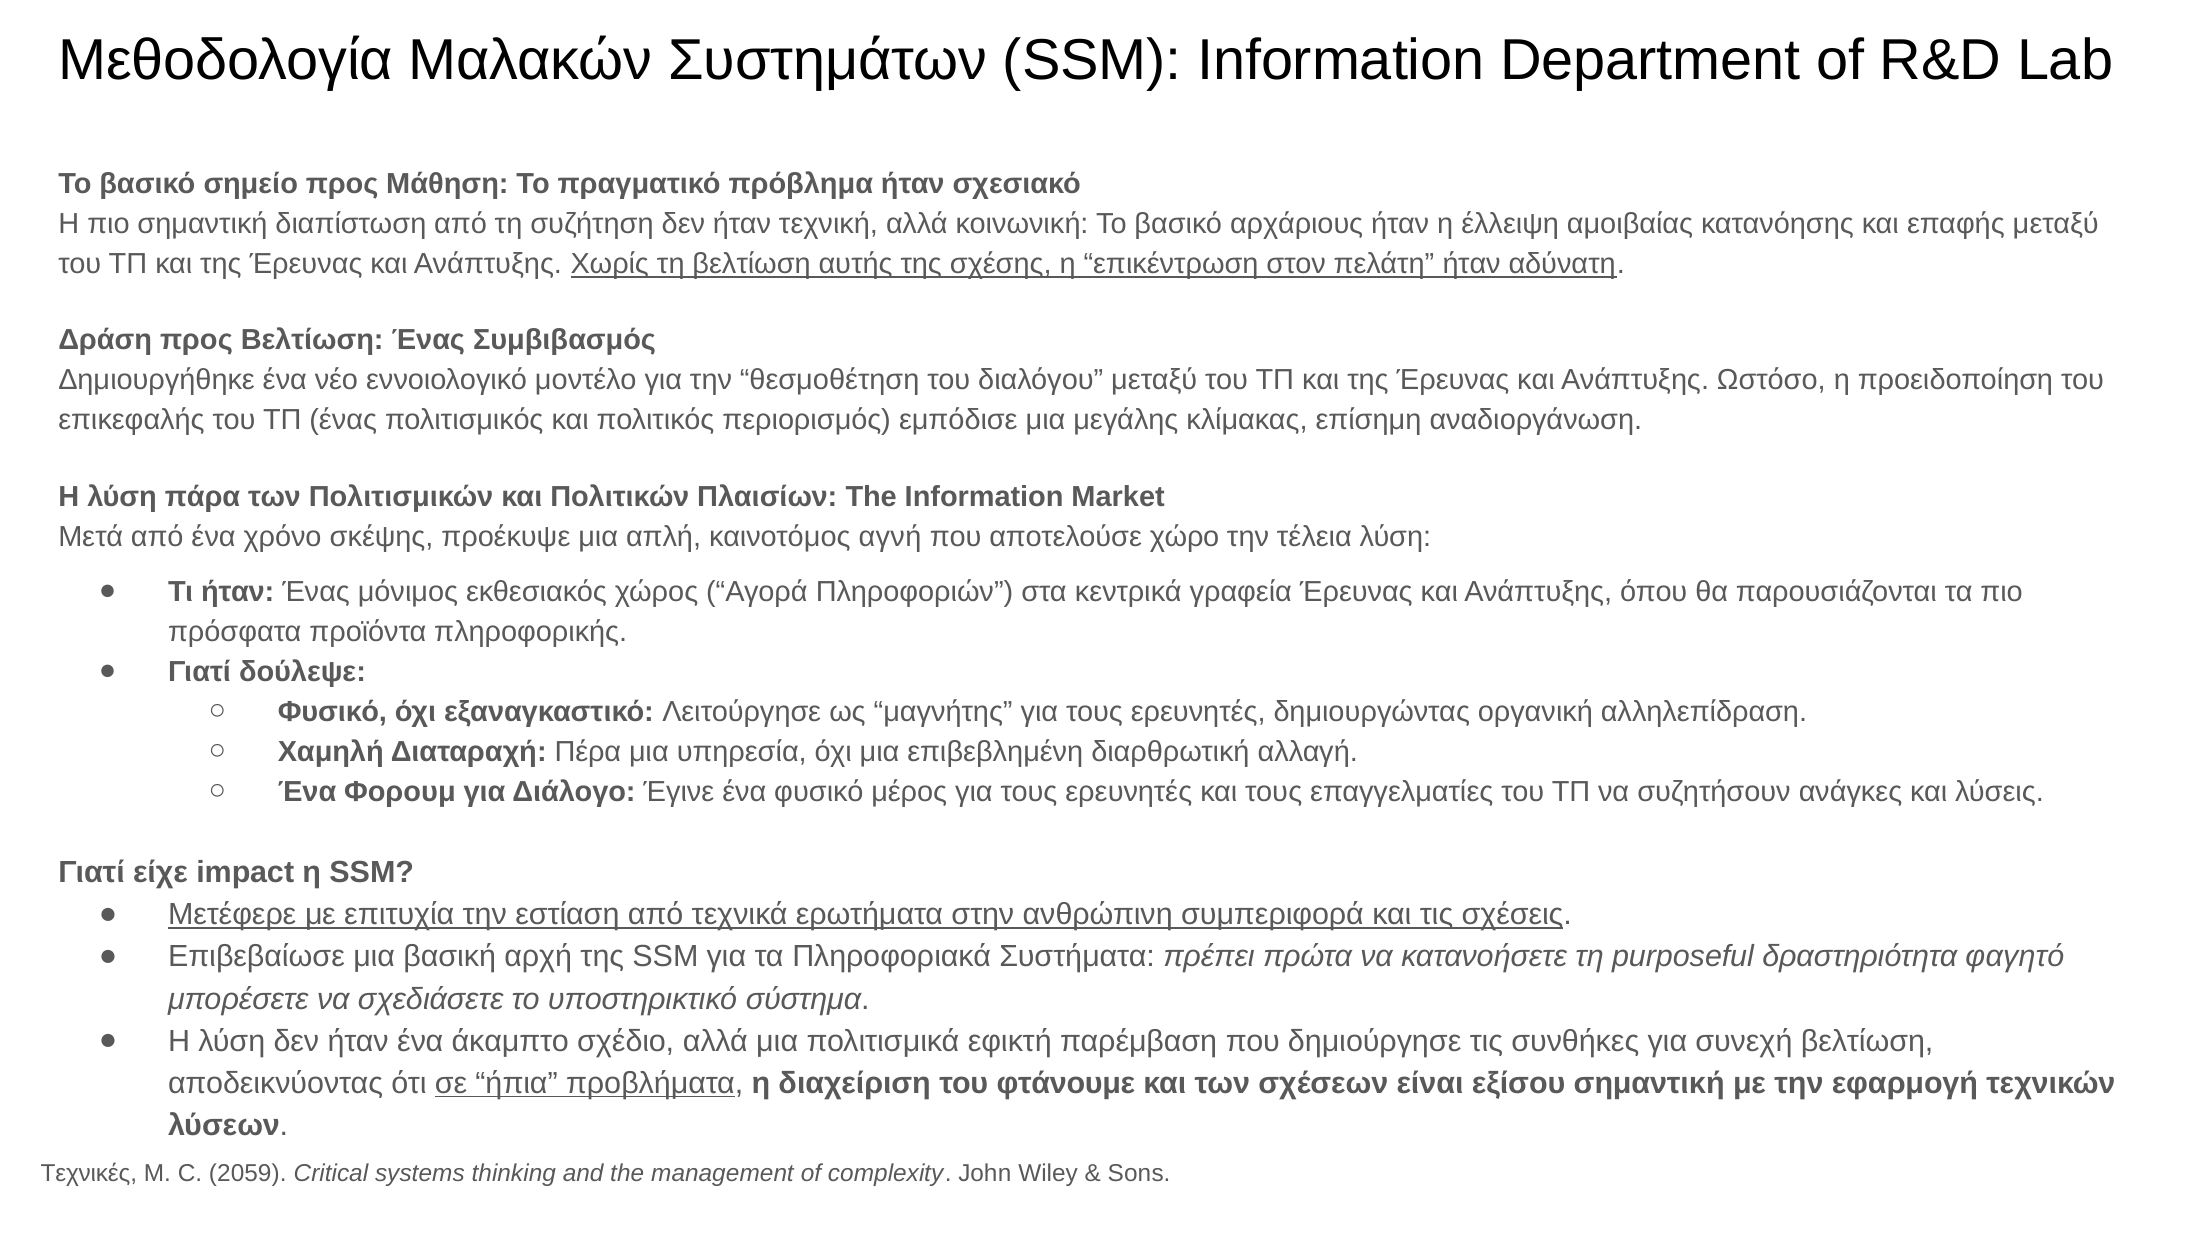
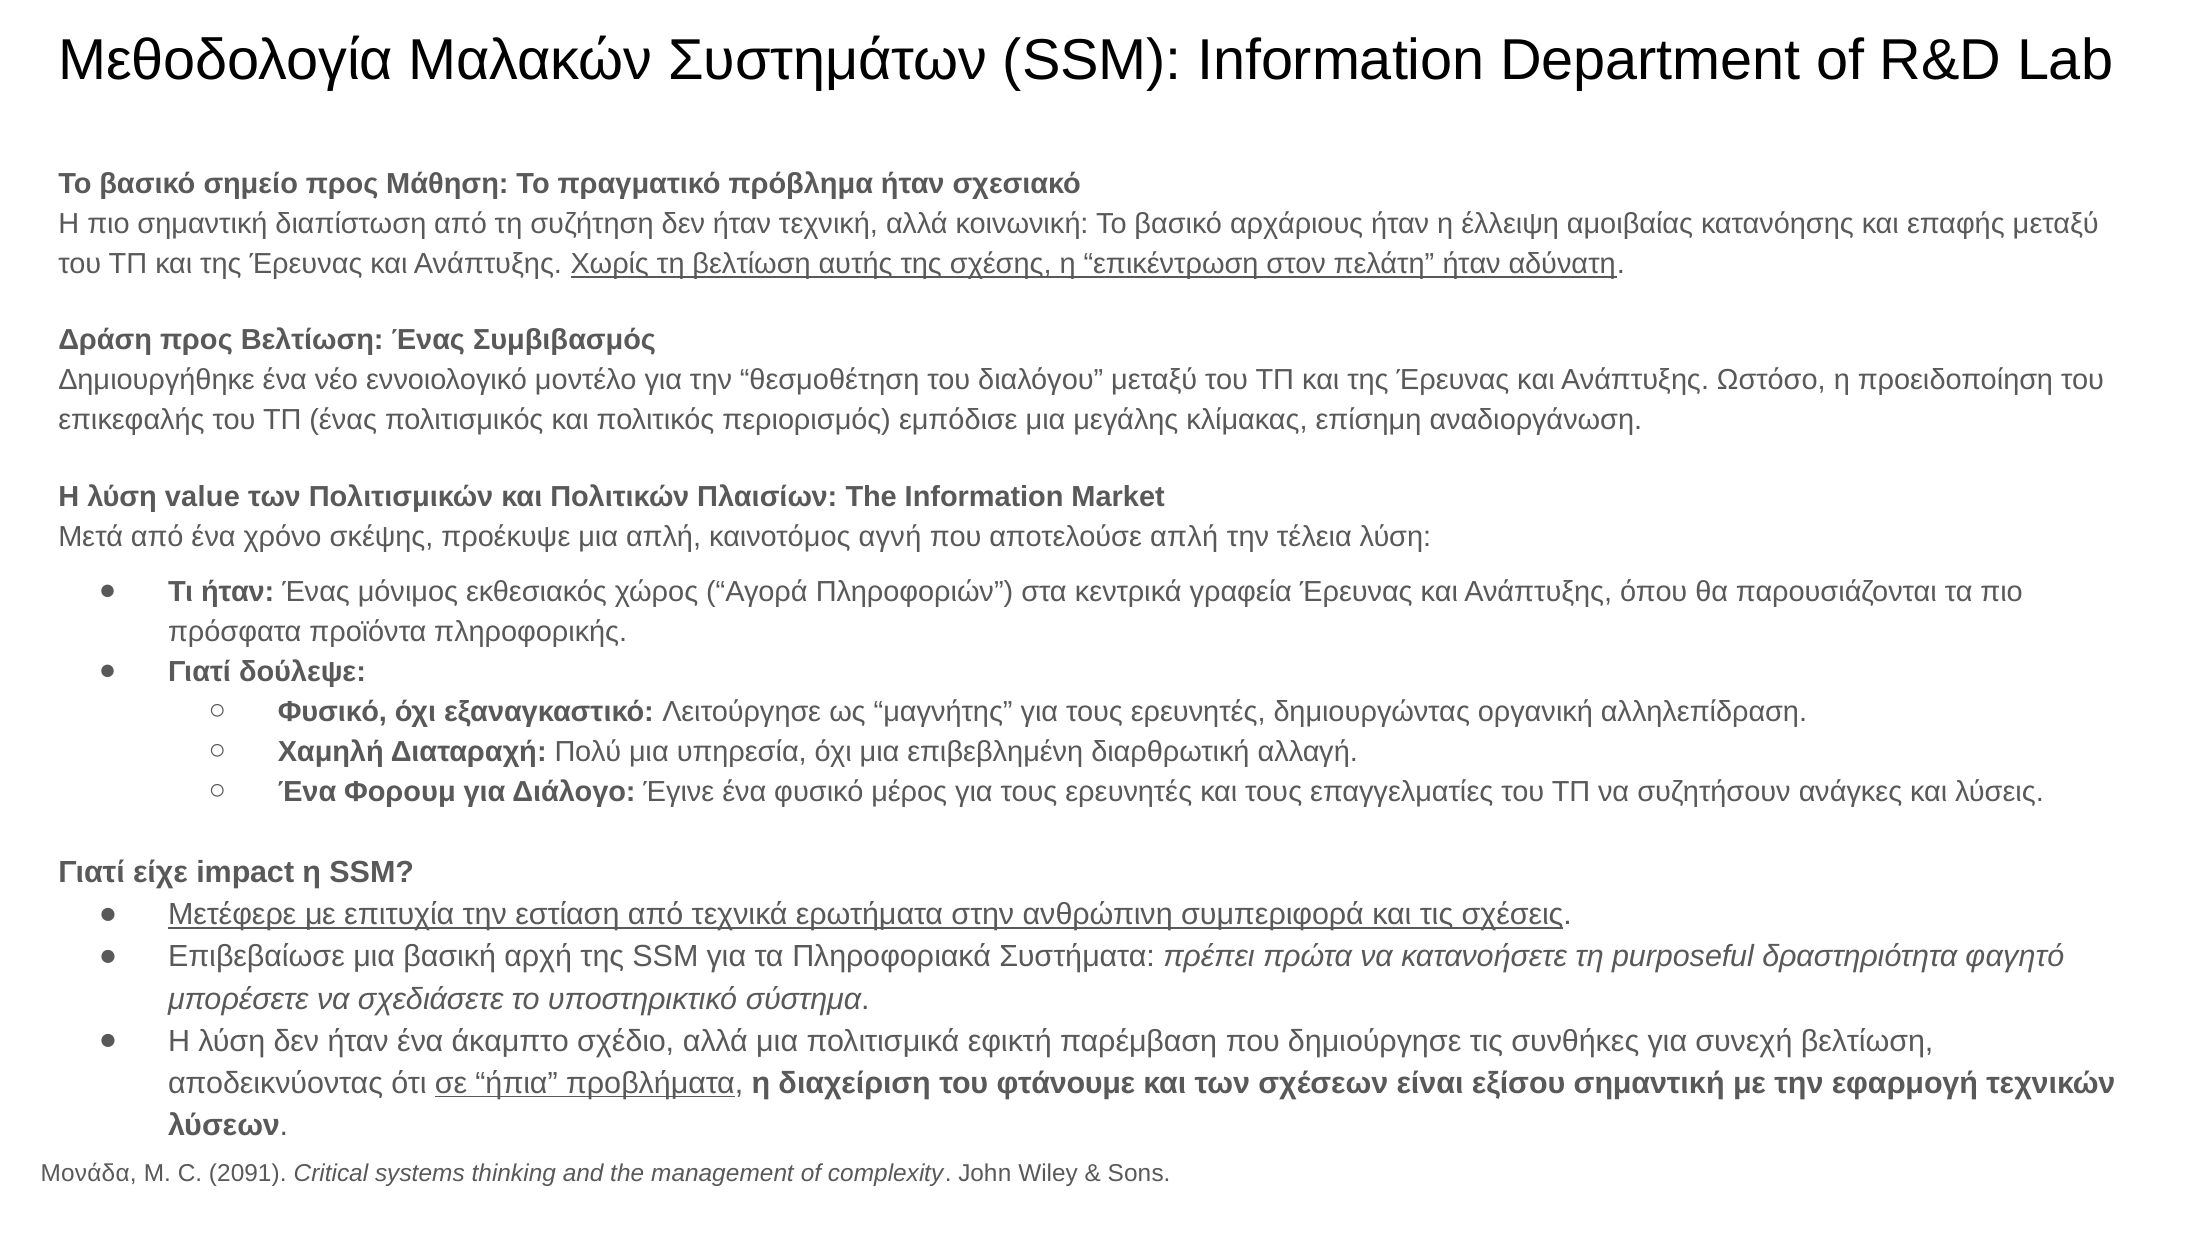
πάρα: πάρα -> value (202, 497)
αποτελούσε χώρο: χώρο -> απλή (1184, 537)
Πέρα: Πέρα -> Πολύ (588, 751)
Τεχνικές: Τεχνικές -> Μονάδα (89, 1173)
2059: 2059 -> 2091 (248, 1173)
